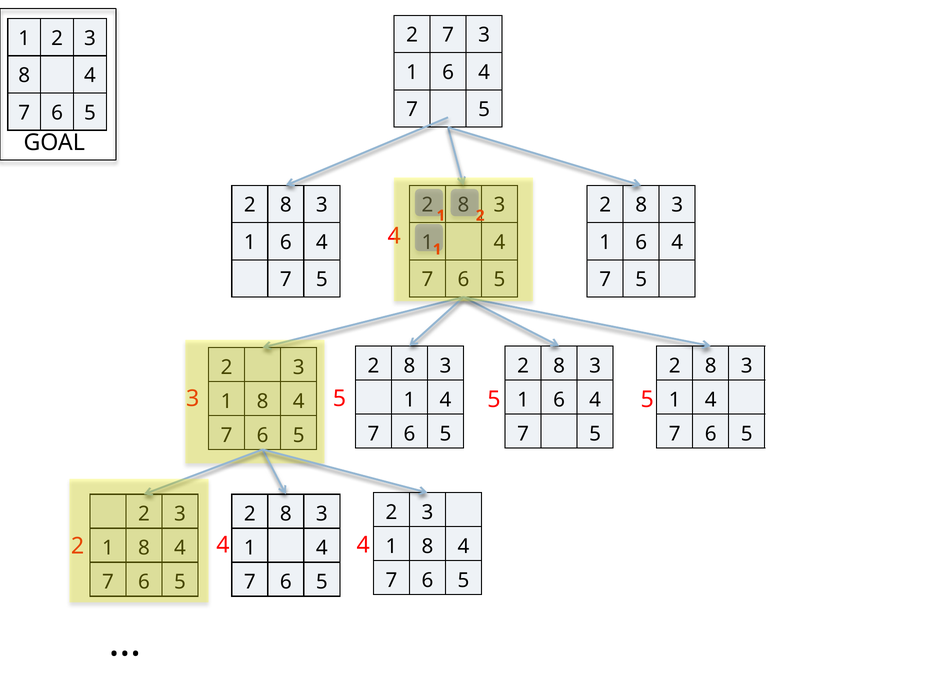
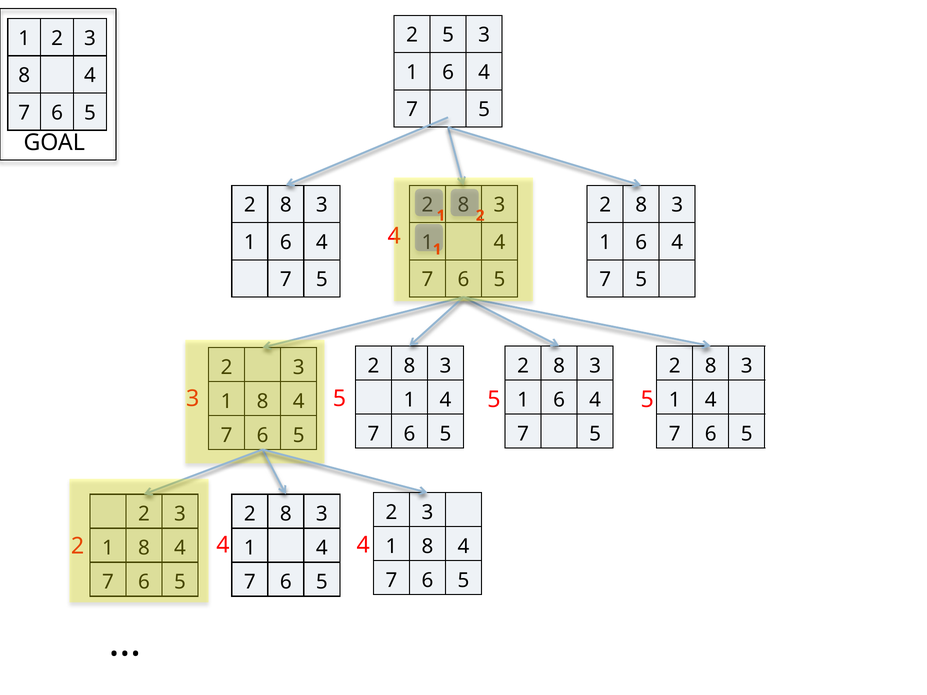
2 7: 7 -> 5 (448, 35)
